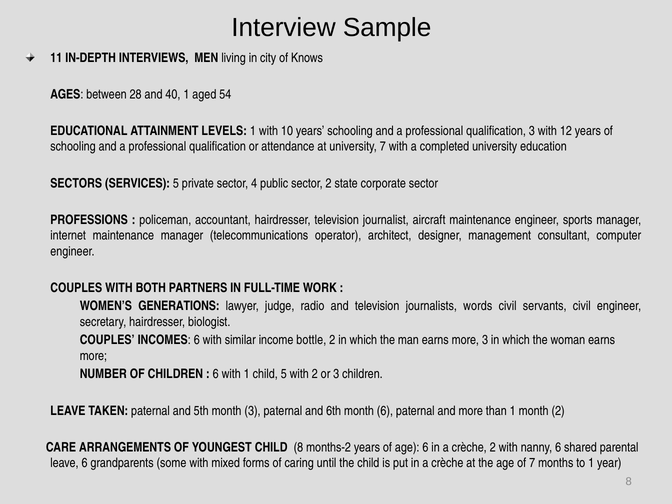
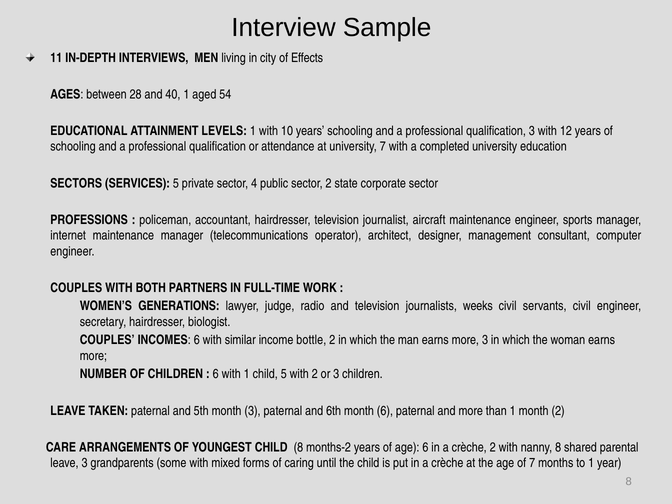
Knows: Knows -> Effects (307, 58)
words: words -> weeks (478, 306)
nanny 6: 6 -> 8 (558, 447)
leave 6: 6 -> 3 (84, 463)
